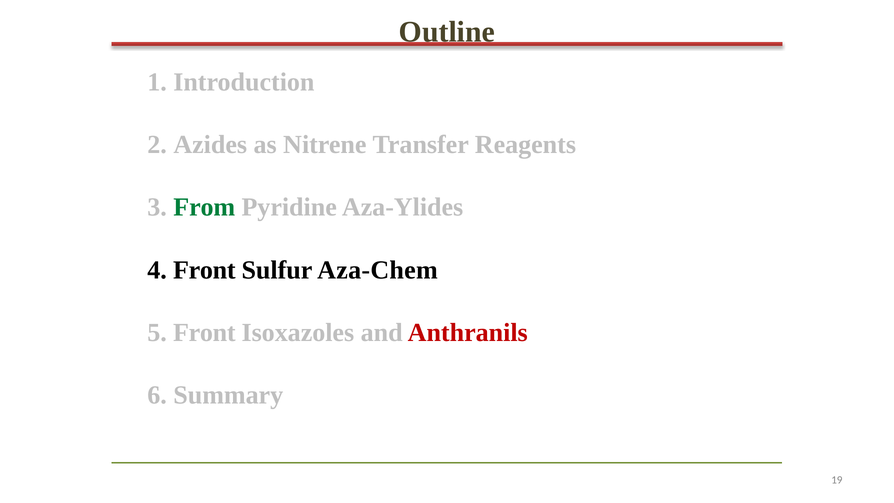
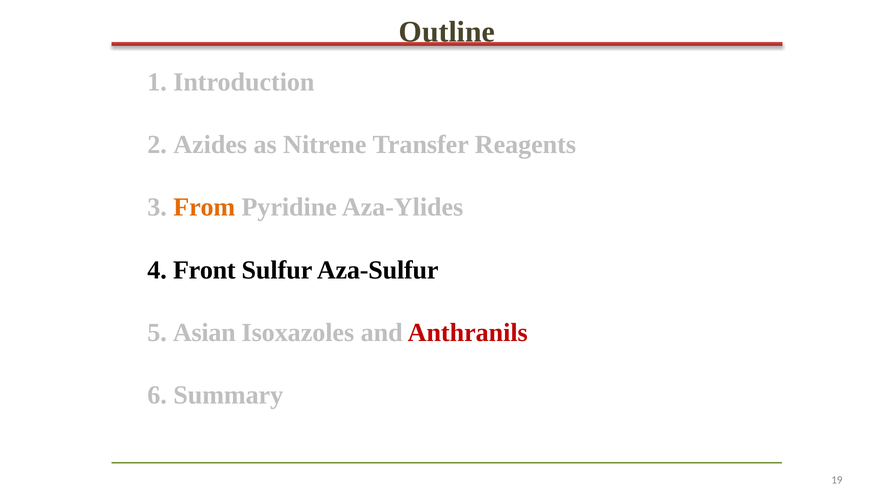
From colour: green -> orange (204, 207)
Aza-Chem: Aza-Chem -> Aza-Sulfur (378, 270)
5 Front: Front -> Asian (204, 333)
